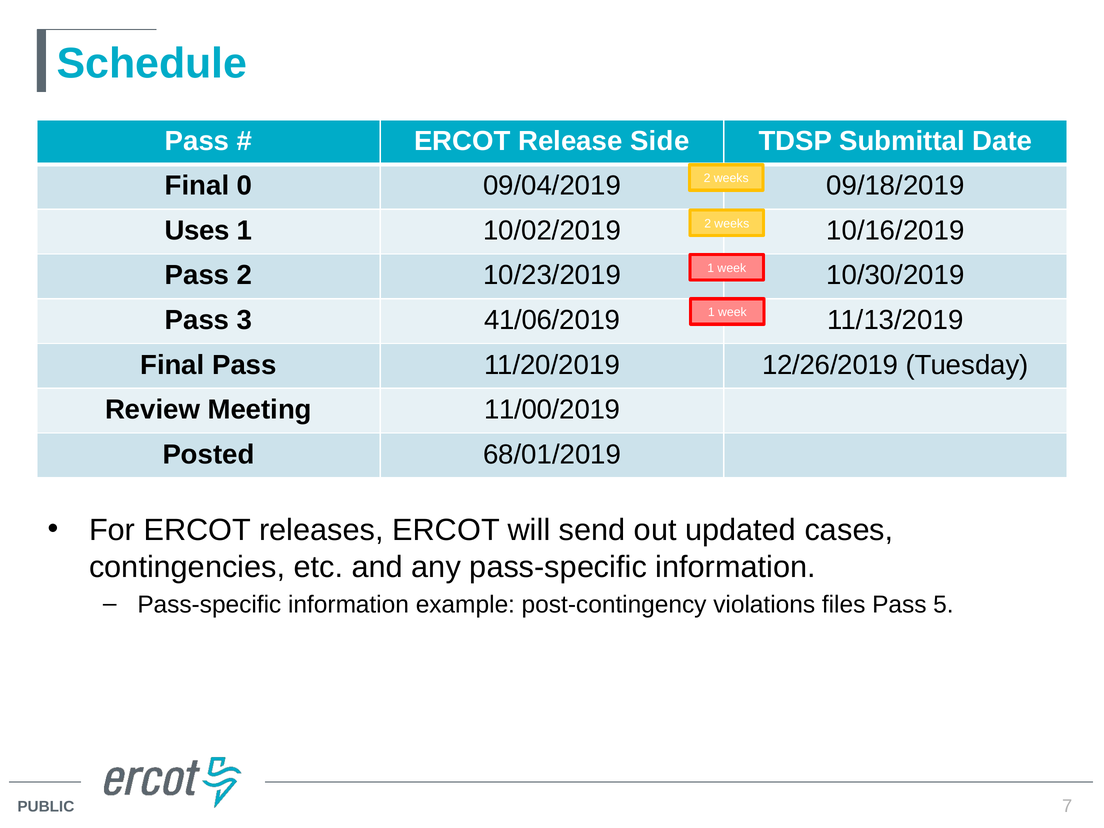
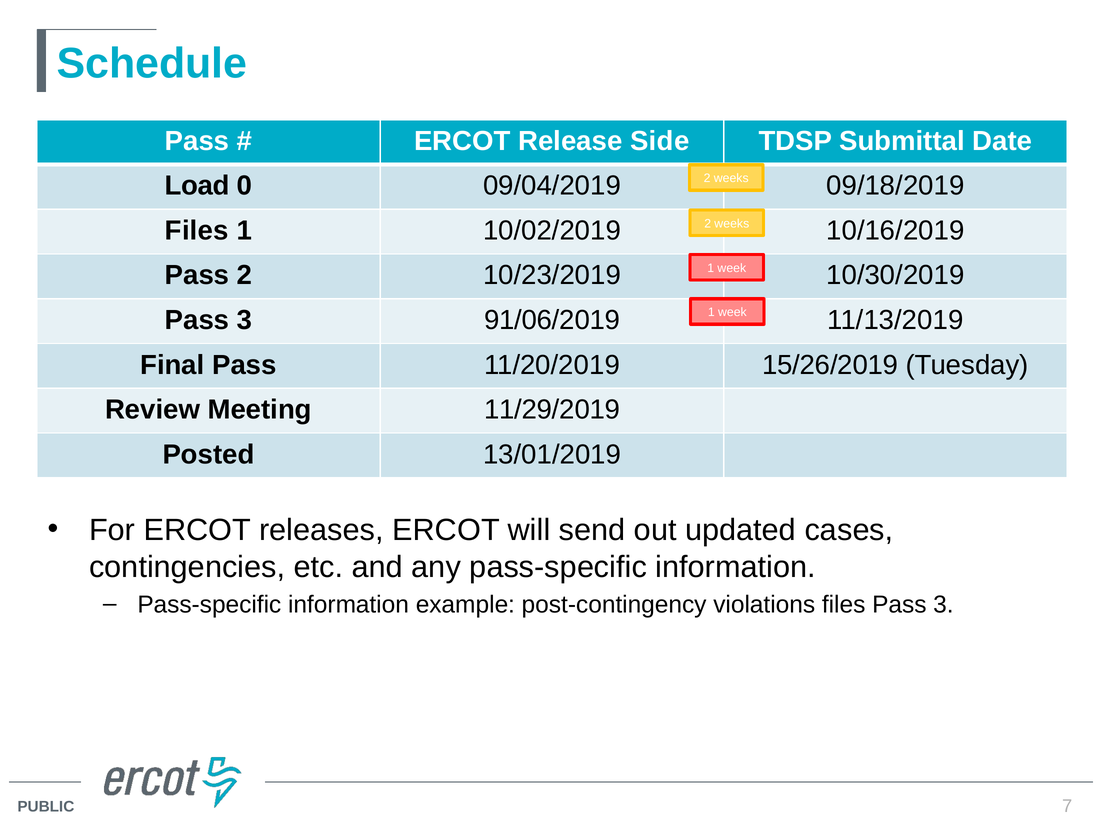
Final: Final -> Load (197, 186)
Uses: Uses -> Files (197, 231)
41/06/2019: 41/06/2019 -> 91/06/2019 (552, 320)
12/26/2019: 12/26/2019 -> 15/26/2019 (830, 365)
11/00/2019: 11/00/2019 -> 11/29/2019 (552, 410)
68/01/2019: 68/01/2019 -> 13/01/2019 (552, 454)
5: 5 -> 3 (943, 605)
